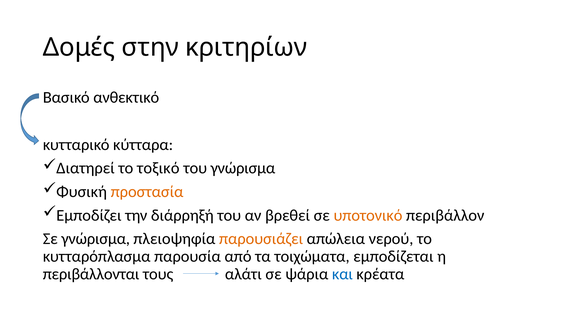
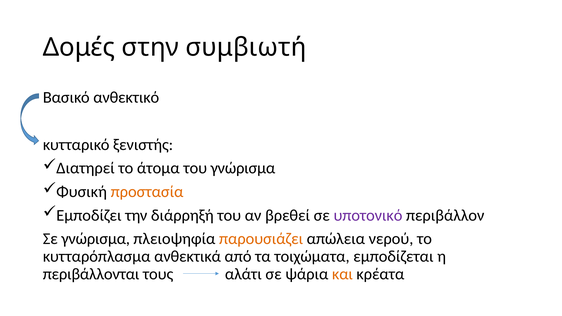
κριτηρίων: κριτηρίων -> συμβιωτή (246, 47)
κύτταρα: κύτταρα -> ξενιστής (143, 145)
τοξικό: τοξικό -> άτομα (158, 168)
υποτονικό colour: orange -> purple (368, 215)
παρουσία: παρουσία -> ανθεκτικά (188, 257)
και colour: blue -> orange (342, 274)
